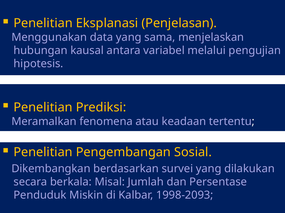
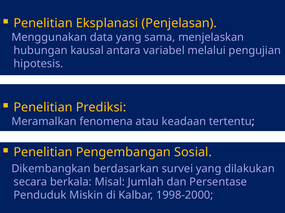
1998-2093: 1998-2093 -> 1998-2000 (185, 196)
